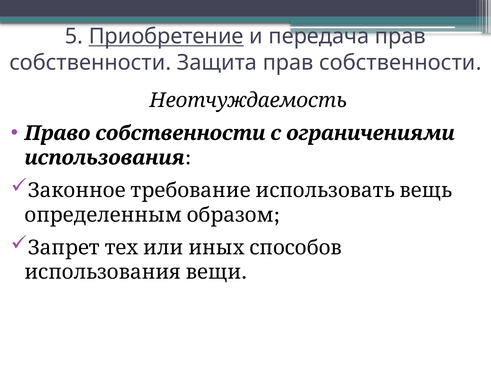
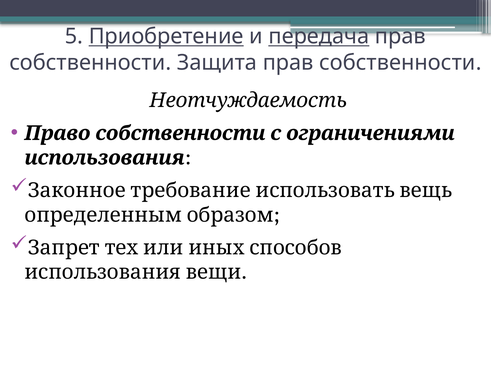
передача underline: none -> present (319, 36)
